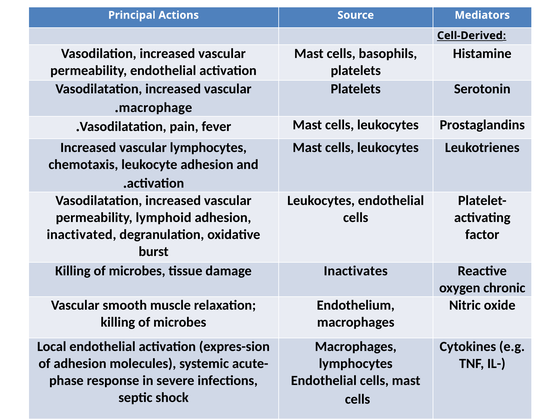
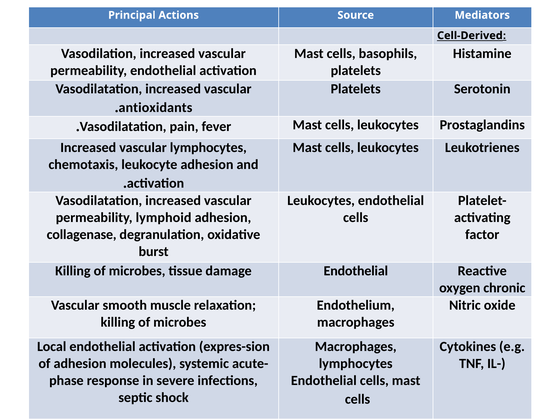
macrophage: macrophage -> antioxidants (155, 108)
inactivated: inactivated -> collagenase (82, 235)
damage Inactivates: Inactivates -> Endothelial (356, 271)
